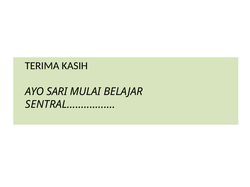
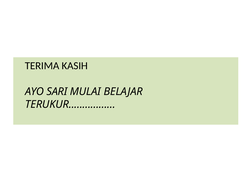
SENTRAL: SENTRAL -> TERUKUR (70, 105)
